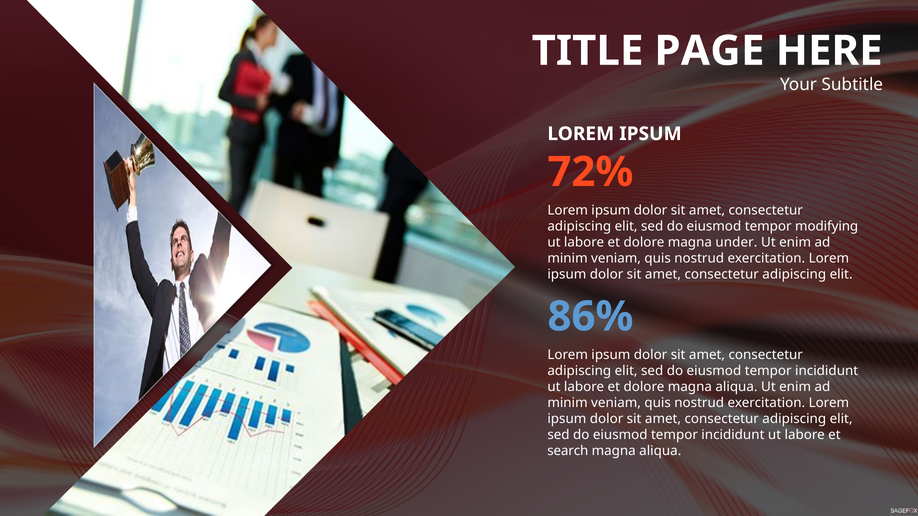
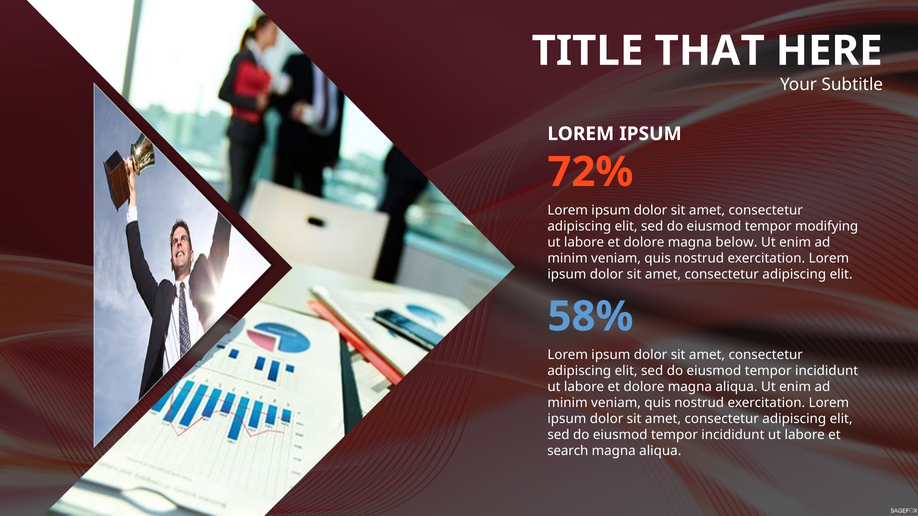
PAGE: PAGE -> THAT (710, 51)
under: under -> below (736, 242)
86%: 86% -> 58% (590, 317)
